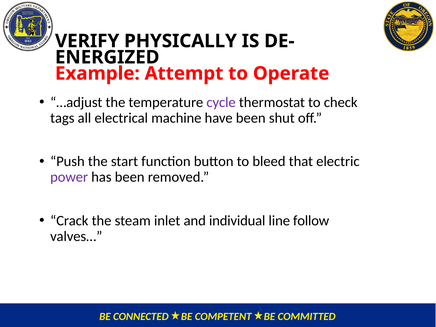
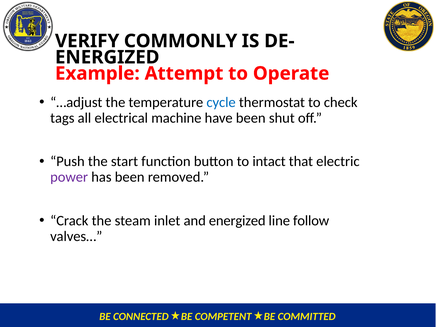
PHYSICALLY: PHYSICALLY -> COMMONLY (181, 41)
cycle colour: purple -> blue (221, 102)
bleed: bleed -> intact (269, 161)
and individual: individual -> energized (237, 221)
